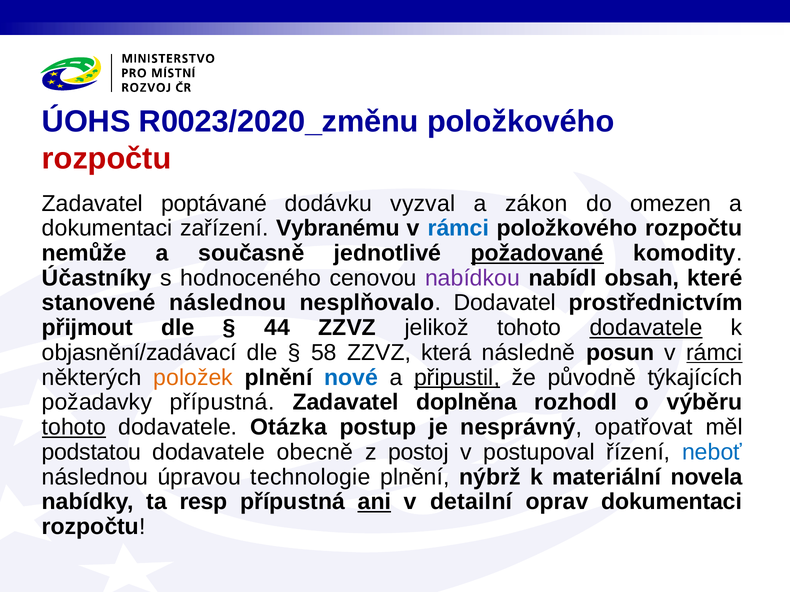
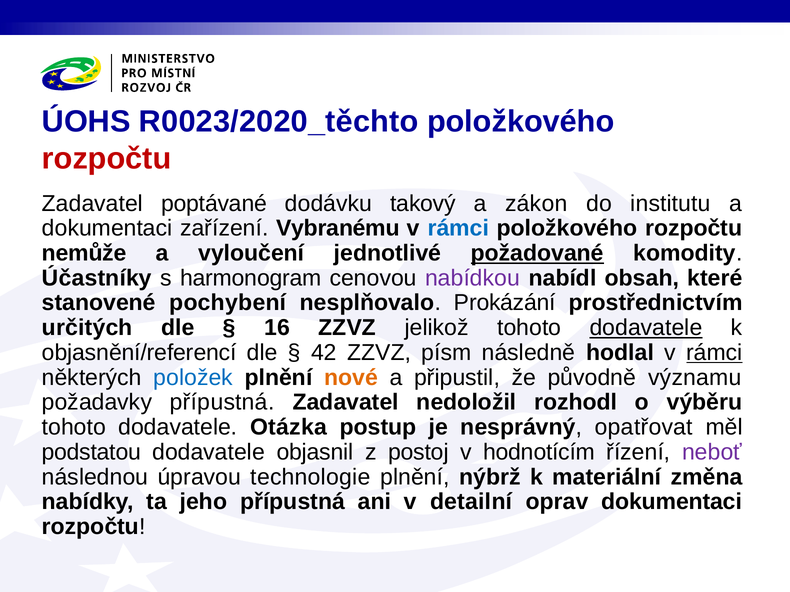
R0023/2020_změnu: R0023/2020_změnu -> R0023/2020_těchto (279, 122)
vyzval: vyzval -> takový (423, 204)
omezen: omezen -> institutu (671, 204)
současně: současně -> vyloučení (251, 253)
hodnoceného: hodnoceného -> harmonogram (251, 278)
stanovené následnou: následnou -> pochybení (228, 303)
Dodavatel: Dodavatel -> Prokázání (505, 303)
přijmout: přijmout -> určitých (87, 328)
44: 44 -> 16 (277, 328)
objasnění/zadávací: objasnění/zadávací -> objasnění/referencí (139, 353)
58: 58 -> 42 (324, 353)
která: která -> písm (446, 353)
posun: posun -> hodlal (620, 353)
položek colour: orange -> blue (193, 378)
nové colour: blue -> orange (351, 378)
připustil underline: present -> none (457, 378)
týkajících: týkajících -> významu (695, 378)
doplněna: doplněna -> nedoložil (466, 403)
tohoto underline: present -> none (74, 428)
obecně: obecně -> objasnil (315, 452)
postupoval: postupoval -> hodnotícím (539, 452)
neboť colour: blue -> purple (712, 452)
novela: novela -> změna (707, 477)
resp: resp -> jeho (203, 502)
ani underline: present -> none (374, 502)
